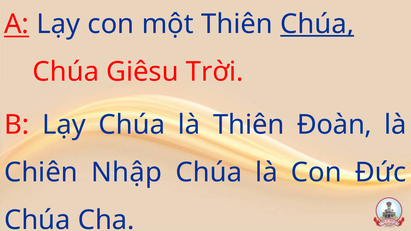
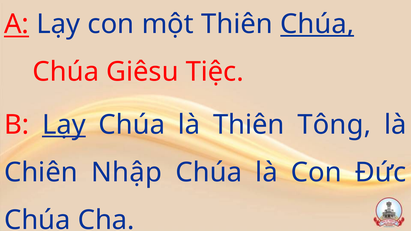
Trời: Trời -> Tiệc (215, 72)
Lạy underline: none -> present (64, 125)
Đoàn: Đoàn -> Tông (334, 125)
